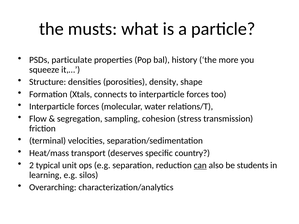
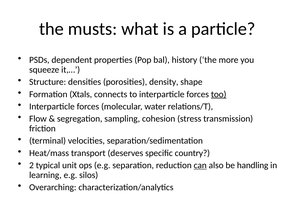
particulate: particulate -> dependent (72, 60)
too underline: none -> present (219, 94)
students: students -> handling (253, 165)
